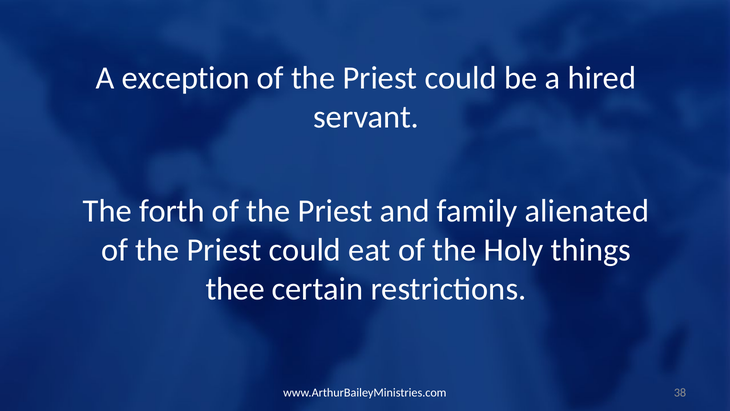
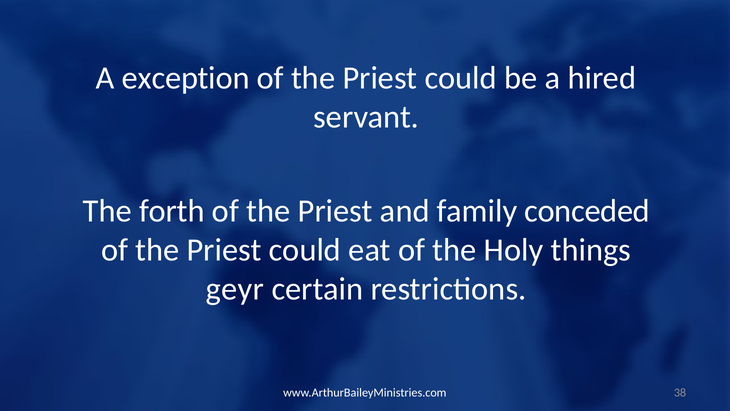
alienated: alienated -> conceded (587, 211)
thee: thee -> geyr (235, 289)
